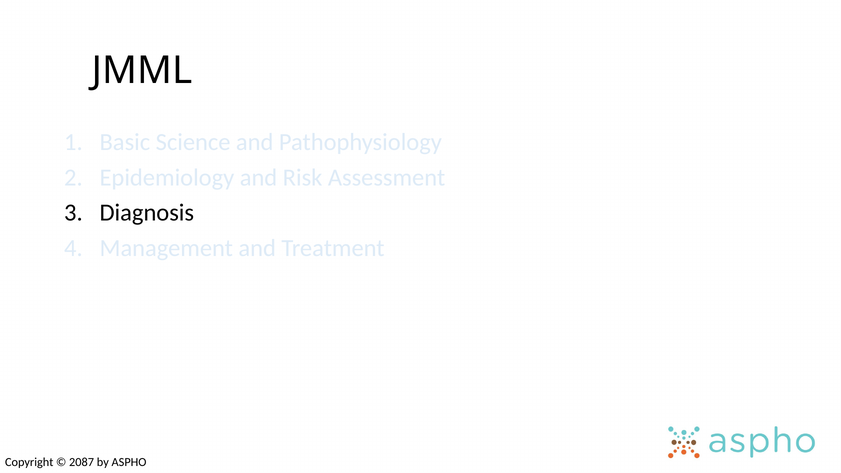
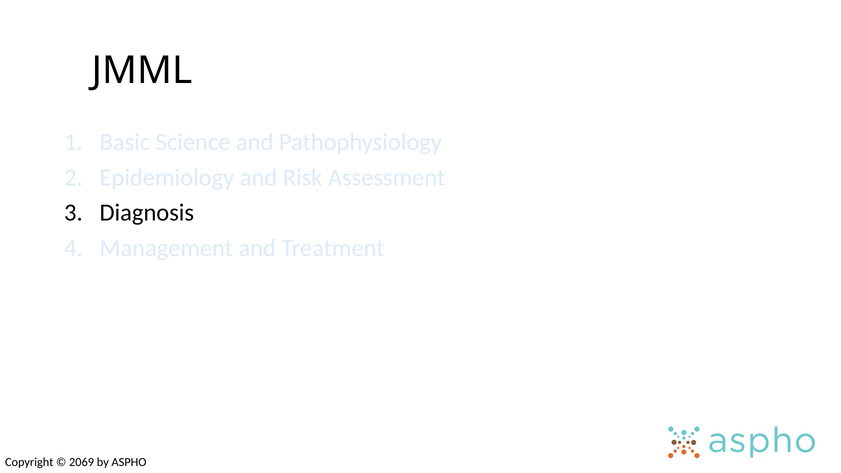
2087: 2087 -> 2069 (82, 462)
